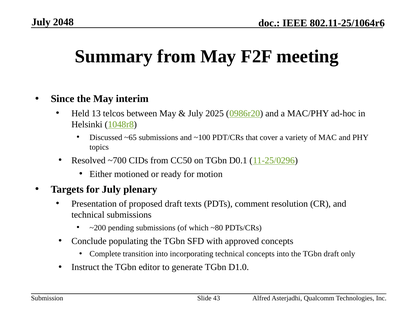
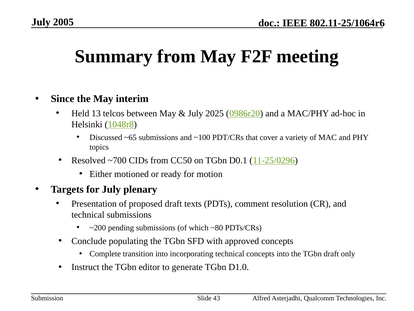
2048: 2048 -> 2005 (63, 22)
